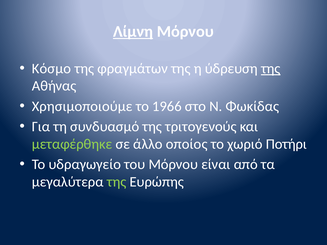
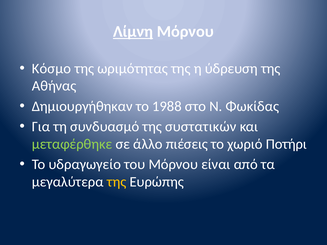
φραγμάτων: φραγμάτων -> ωριμότητας (133, 69)
της underline: present -> none (271, 69)
Χρησιμοποιούμε: Χρησιμοποιούμε -> Δημιουργήθηκαν (82, 106)
1966: 1966 -> 1988 (167, 106)
τριτογενούς: τριτογενούς -> συστατικών (201, 127)
οποίος: οποίος -> πιέσεις (187, 144)
της colour: light green -> yellow (117, 182)
